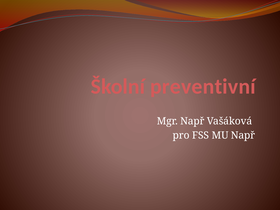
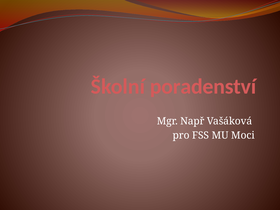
preventivní: preventivní -> poradenství (203, 86)
MU Např: Např -> Moci (243, 135)
